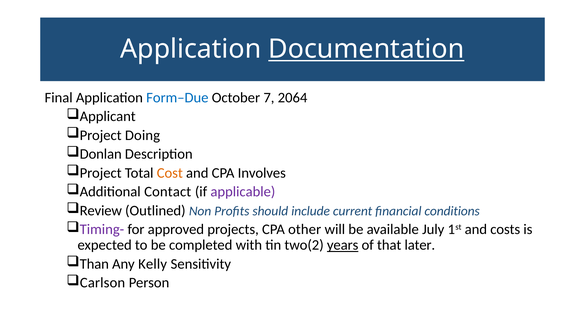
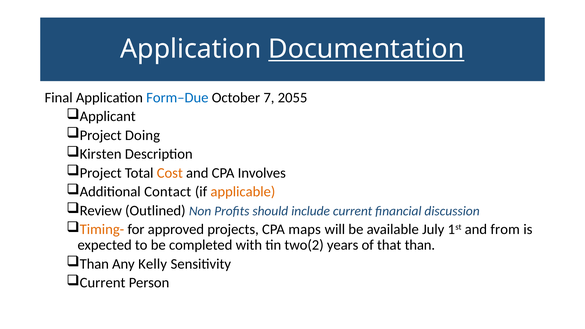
2064: 2064 -> 2055 (293, 98)
Donlan: Donlan -> Kirsten (101, 154)
applicable colour: purple -> orange (243, 192)
conditions: conditions -> discussion (452, 211)
Timing- colour: purple -> orange (102, 229)
other: other -> maps (305, 229)
costs: costs -> from (505, 229)
years underline: present -> none (343, 245)
that later: later -> than (420, 245)
Carlson: Carlson -> Current (103, 283)
